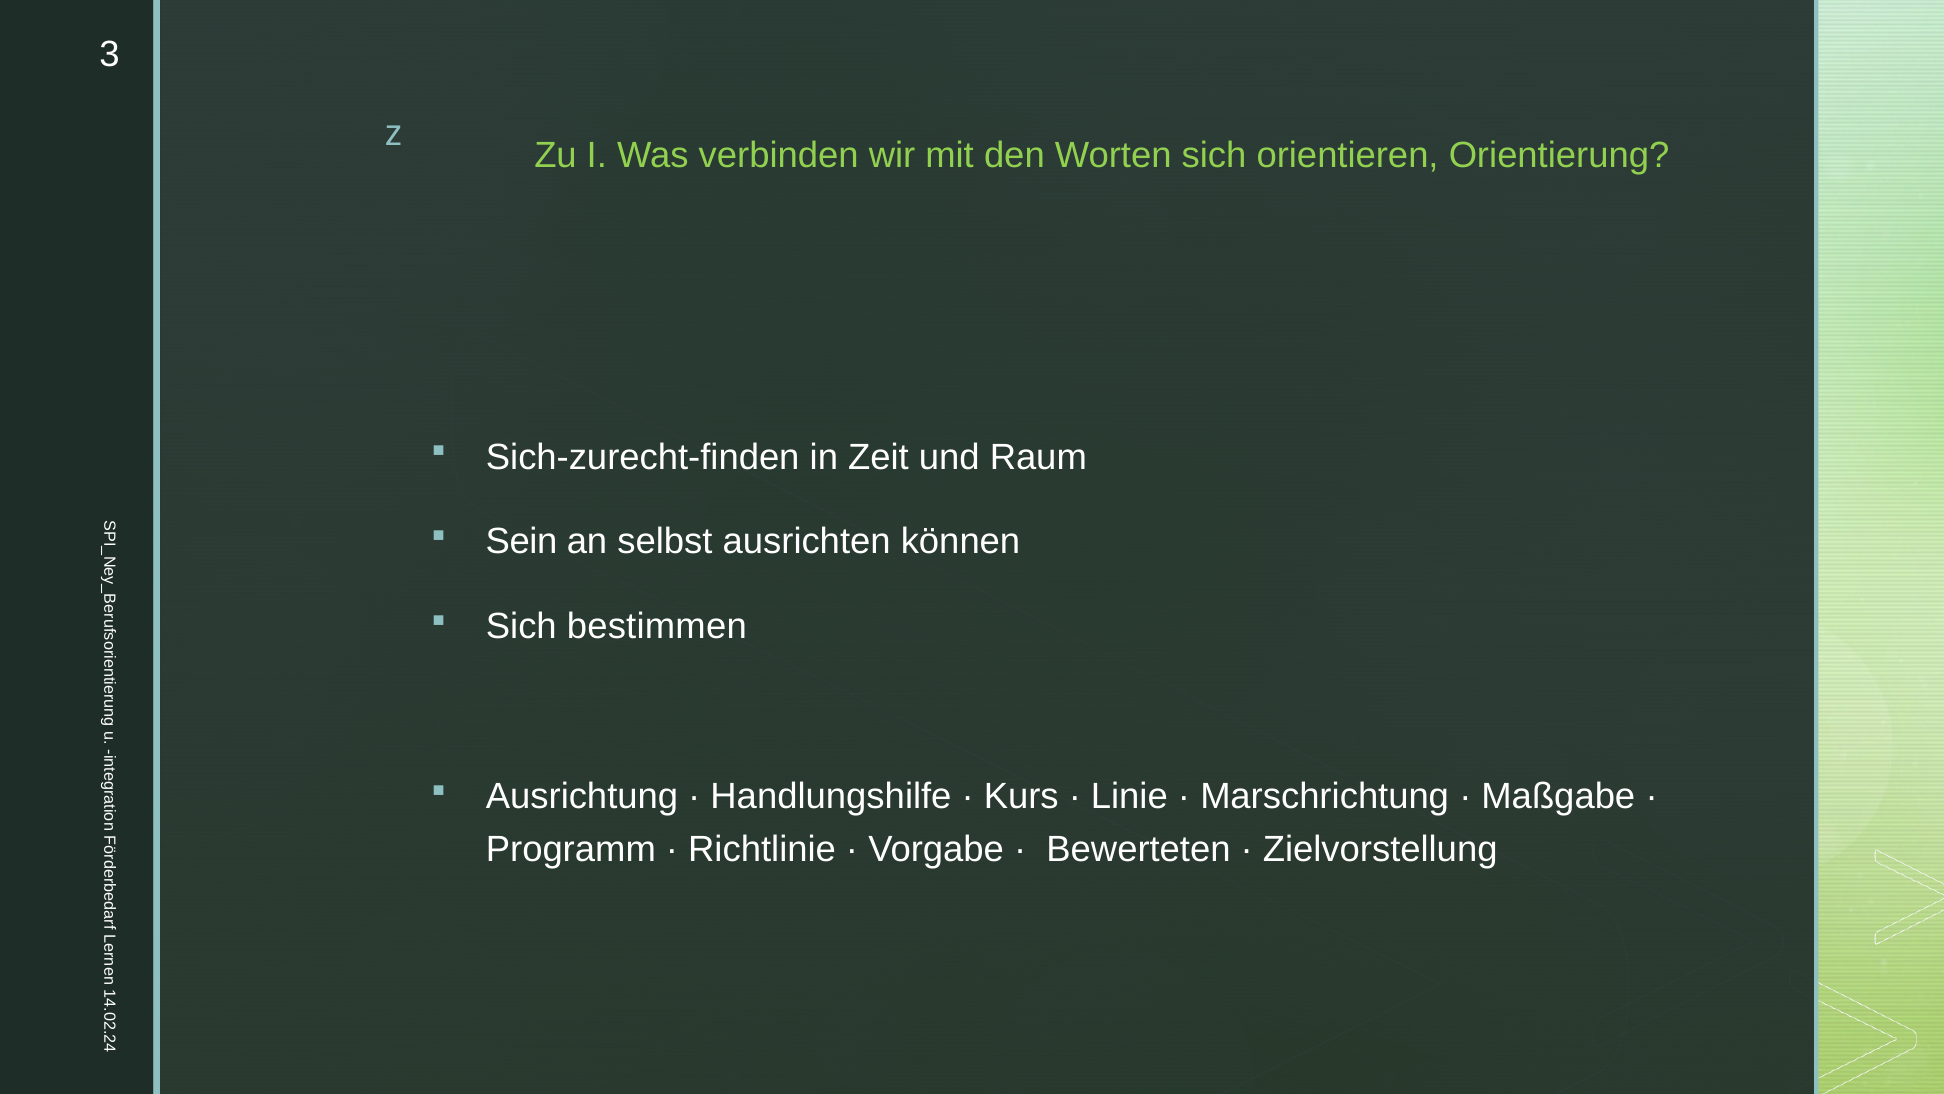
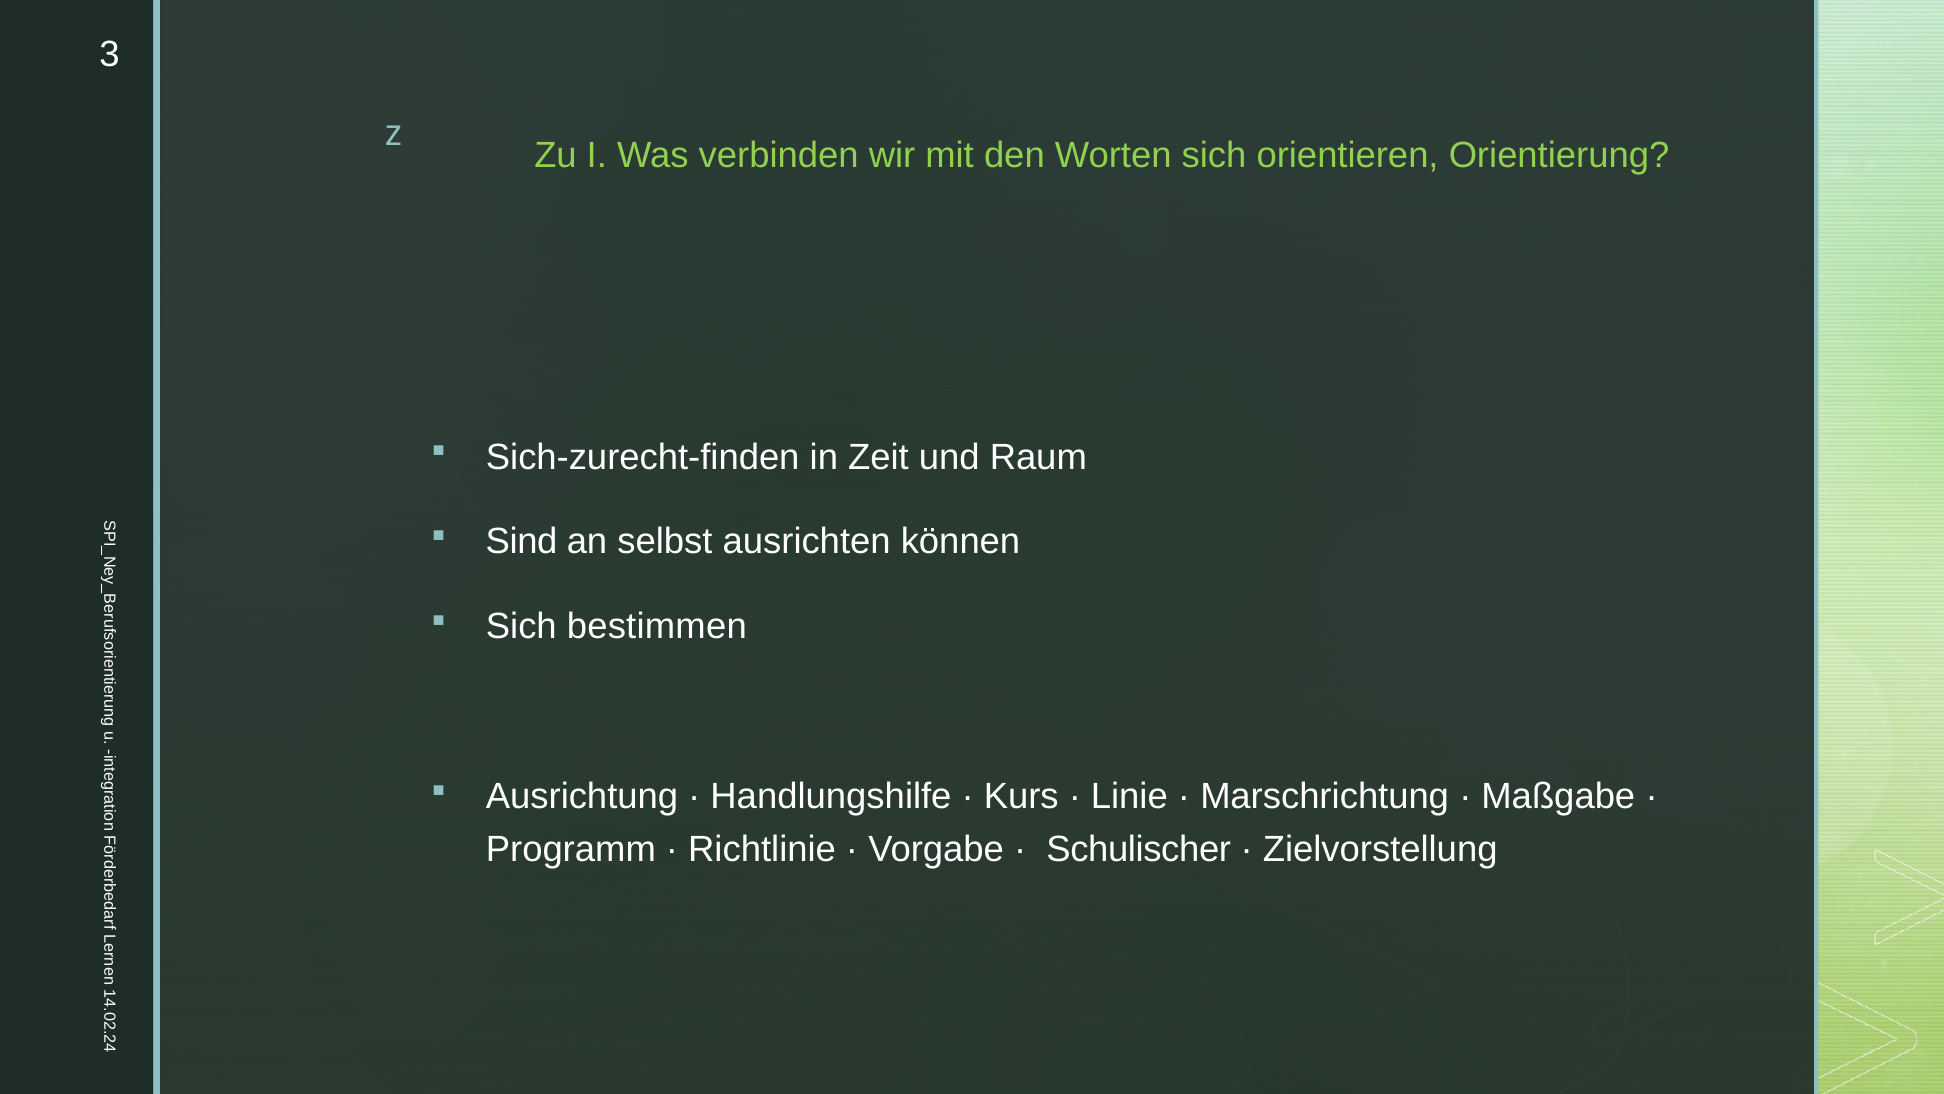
Sein: Sein -> Sind (522, 542)
Bewerteten: Bewerteten -> Schulischer (1139, 849)
